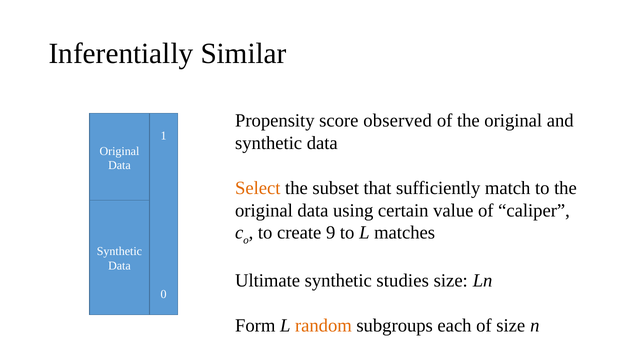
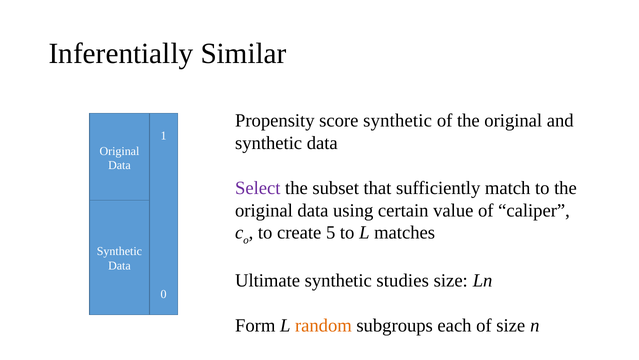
score observed: observed -> synthetic (398, 121)
Select colour: orange -> purple (258, 188)
9: 9 -> 5 (331, 232)
